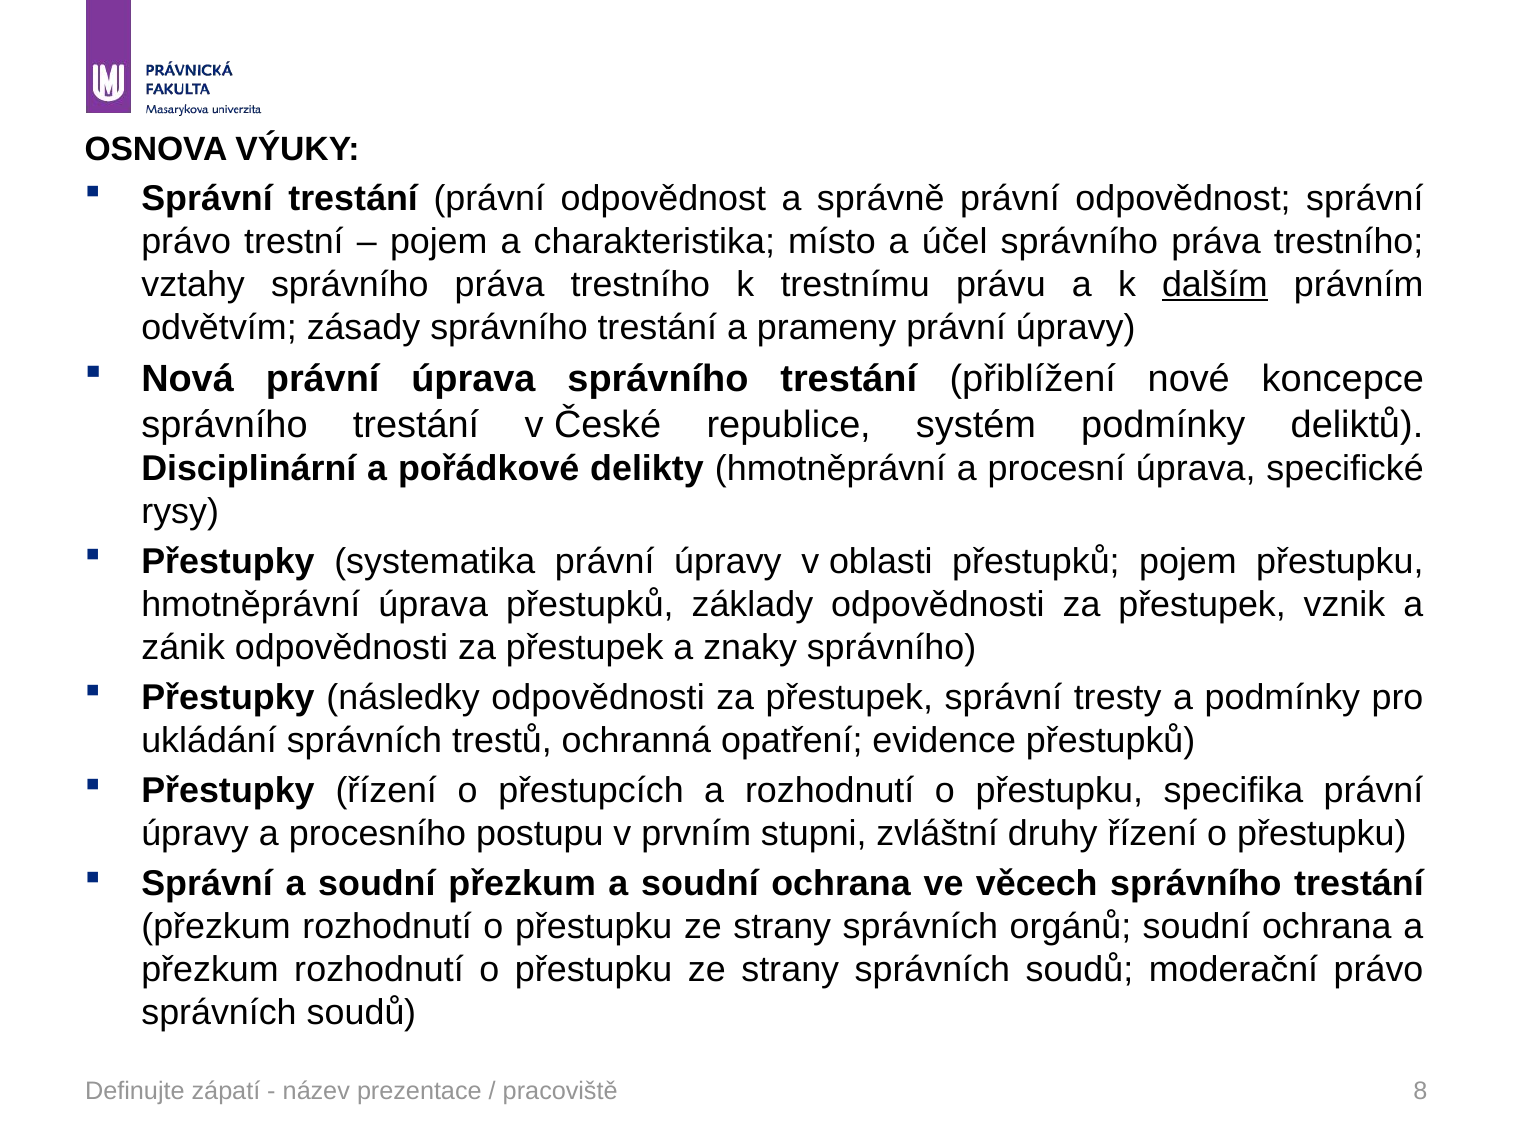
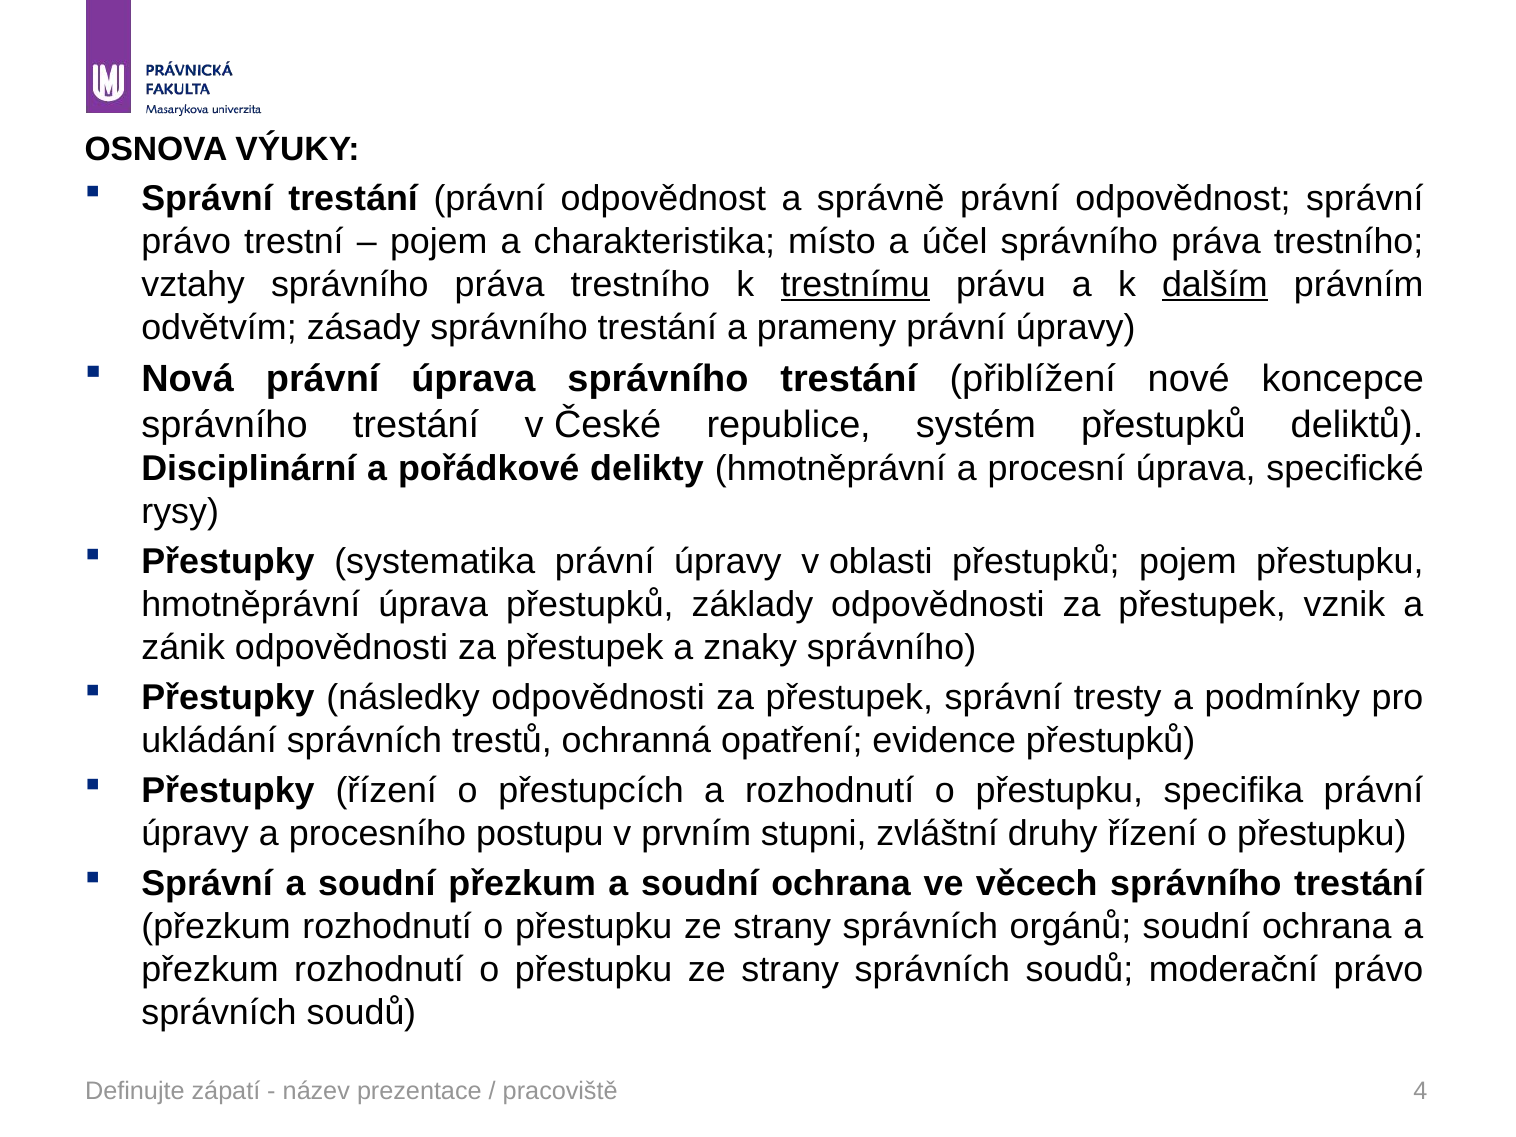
trestnímu underline: none -> present (855, 284)
systém podmínky: podmínky -> přestupků (1163, 425)
8: 8 -> 4 (1420, 1091)
